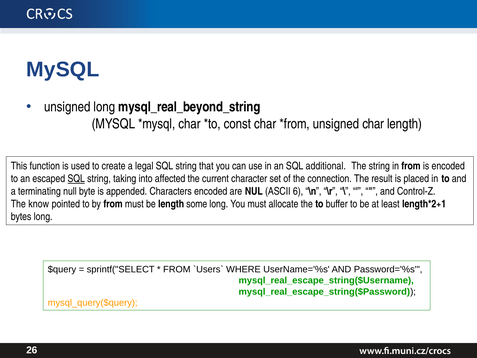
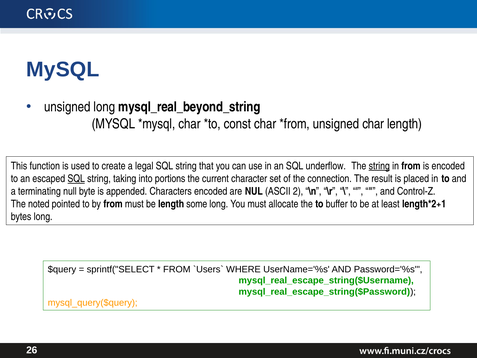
additional: additional -> underflow (326, 166)
string underline: none -> present (379, 166)
affected: affected -> portions (170, 179)
6: 6 -> 2 (298, 191)
know: know -> noted (39, 204)
